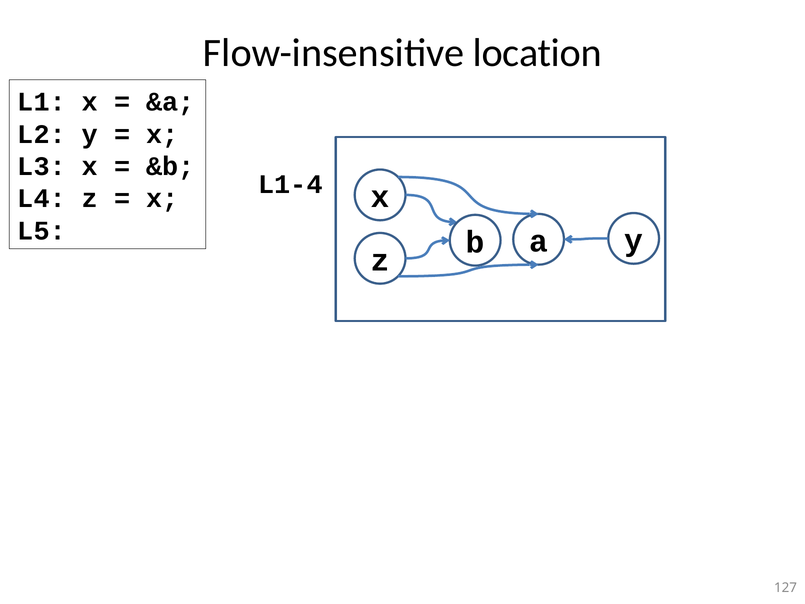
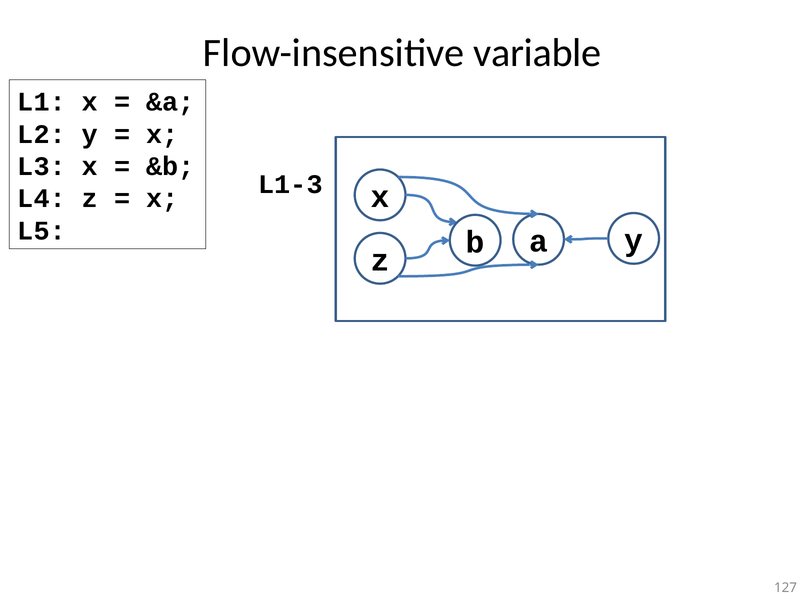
location: location -> variable (537, 53)
L1-4: L1-4 -> L1-3 (290, 184)
